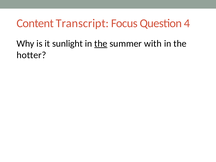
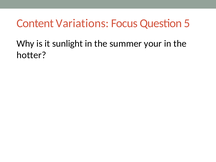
Transcript: Transcript -> Variations (82, 23)
4: 4 -> 5 (187, 23)
the underline: present -> none (101, 44)
with: with -> your (153, 44)
